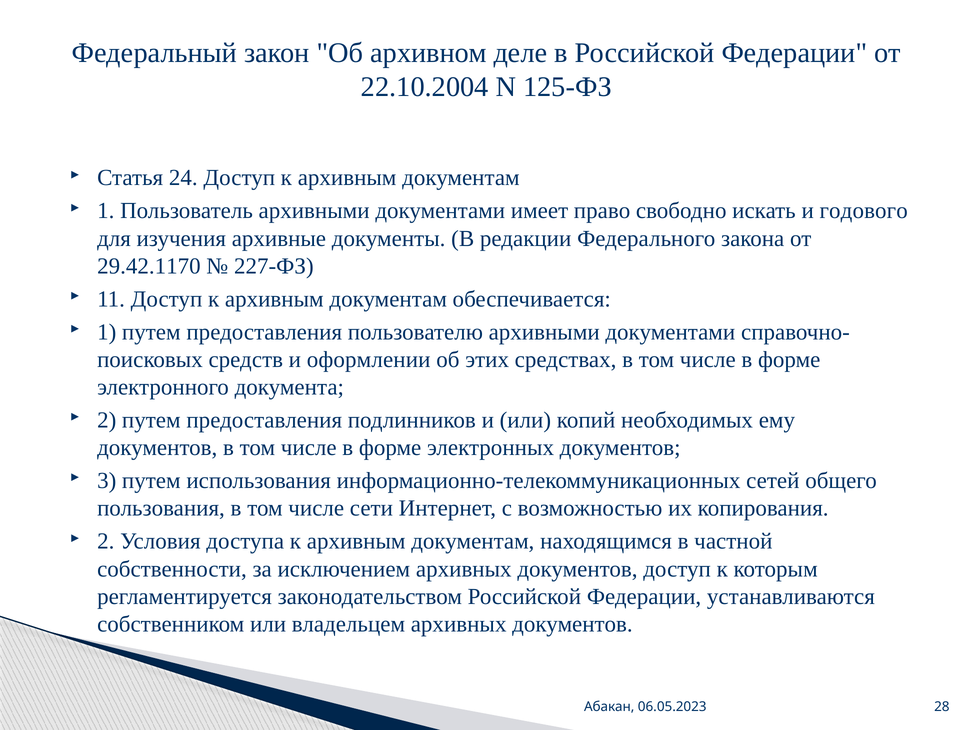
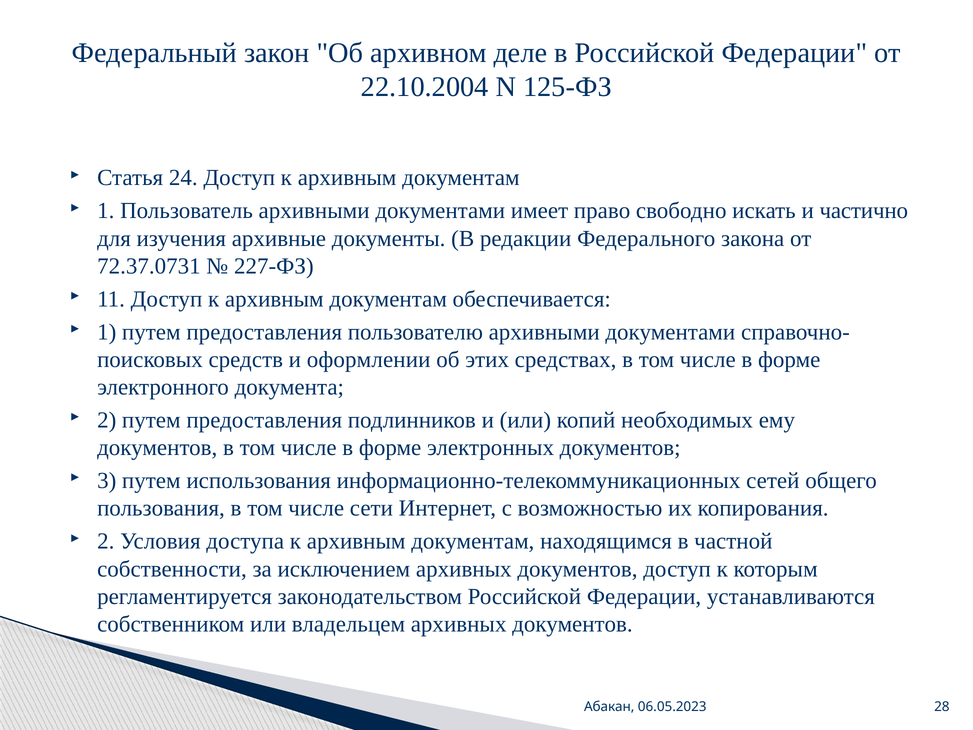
годового: годового -> частично (864, 211)
29.42.1170: 29.42.1170 -> 72.37.0731 (149, 266)
